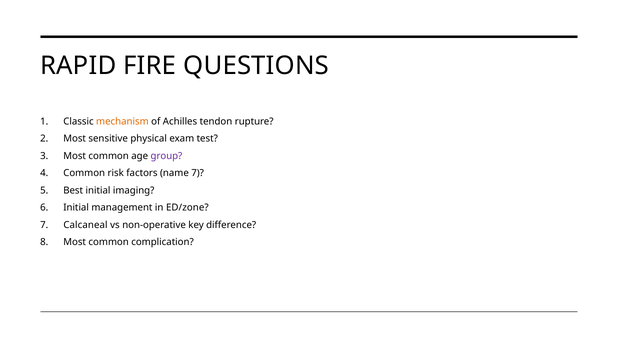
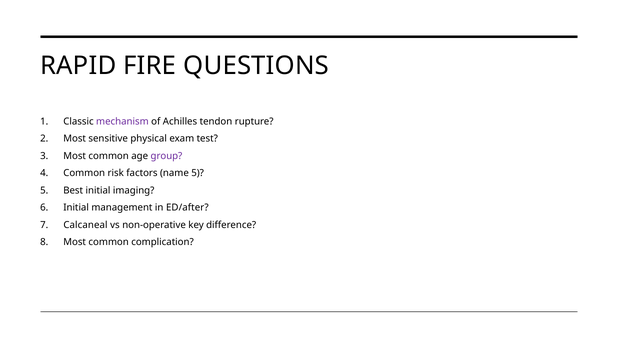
mechanism colour: orange -> purple (122, 121)
name 7: 7 -> 5 (198, 173)
ED/zone: ED/zone -> ED/after (187, 208)
